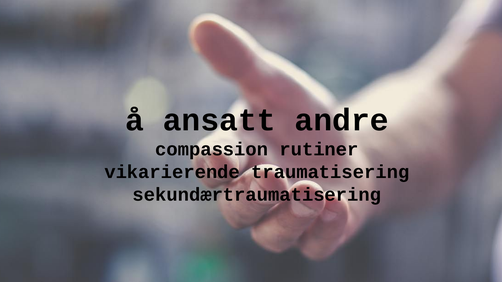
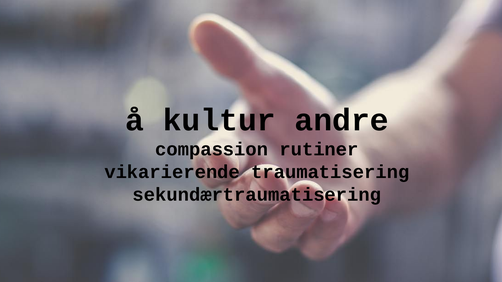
ansatt: ansatt -> kultur (219, 120)
